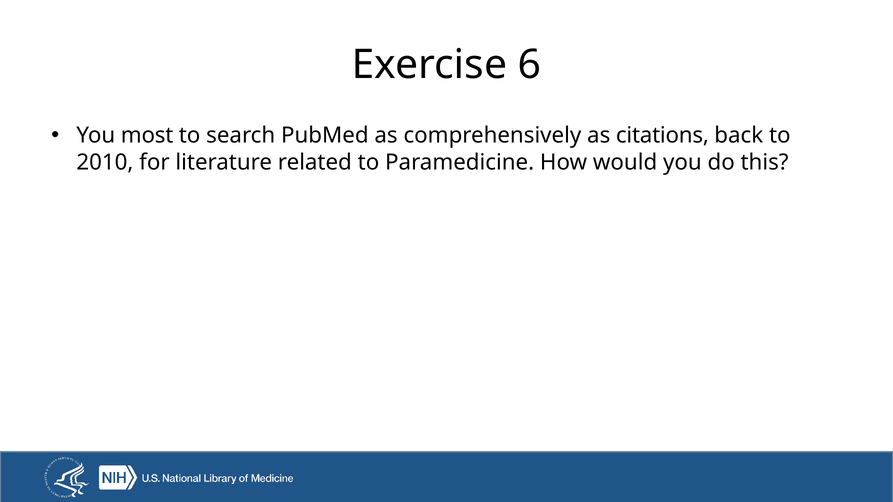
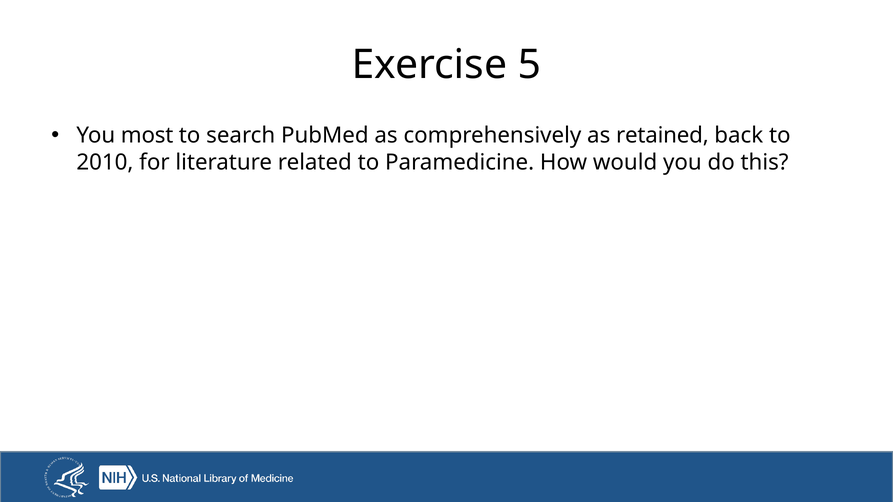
6: 6 -> 5 (530, 65)
citations: citations -> retained (662, 136)
